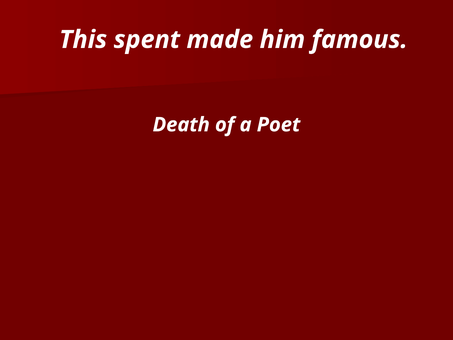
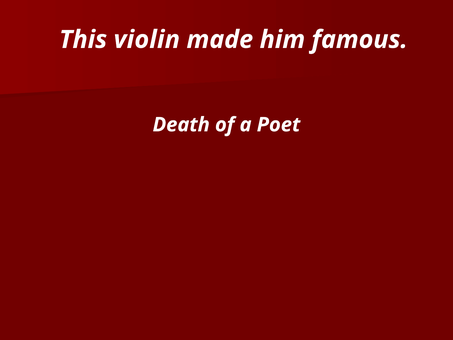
spent: spent -> violin (147, 40)
